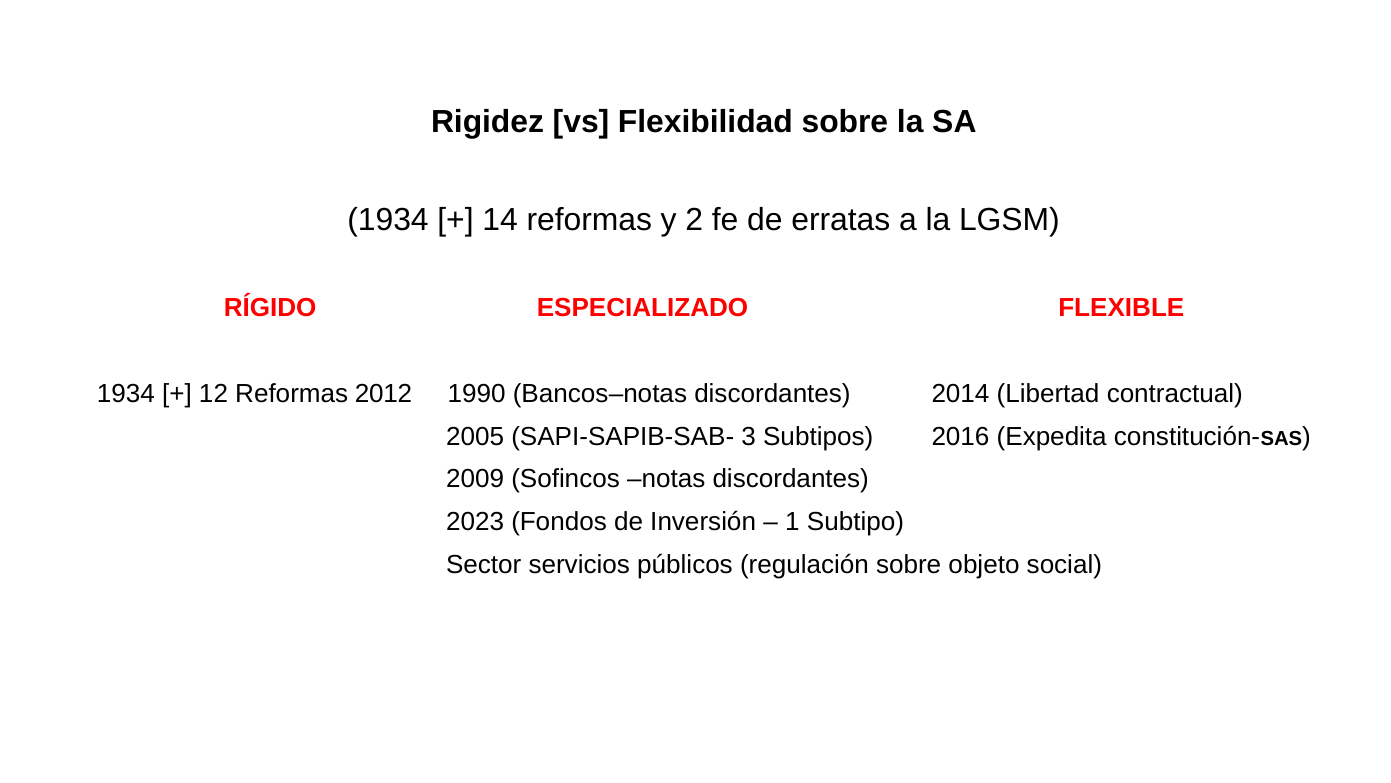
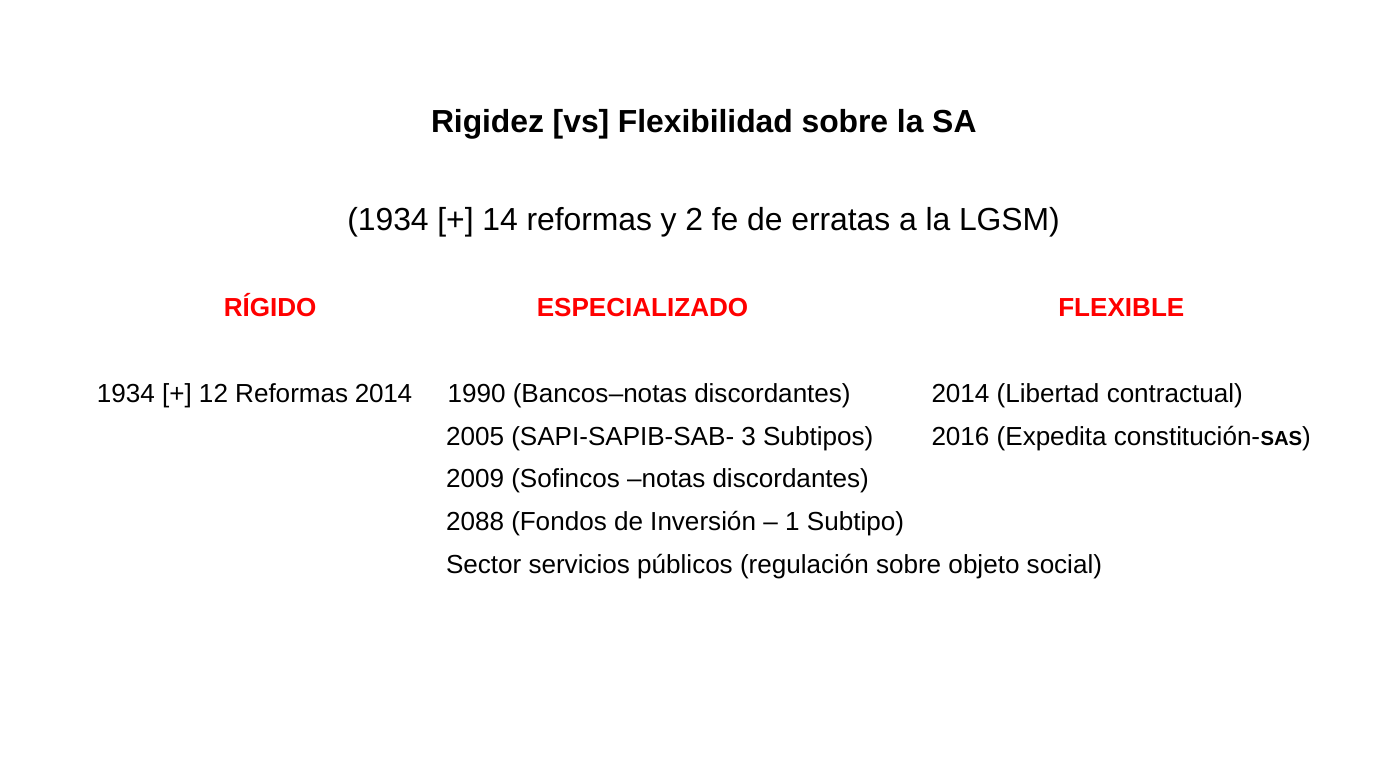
Reformas 2012: 2012 -> 2014 (384, 393)
2023: 2023 -> 2088 (475, 521)
